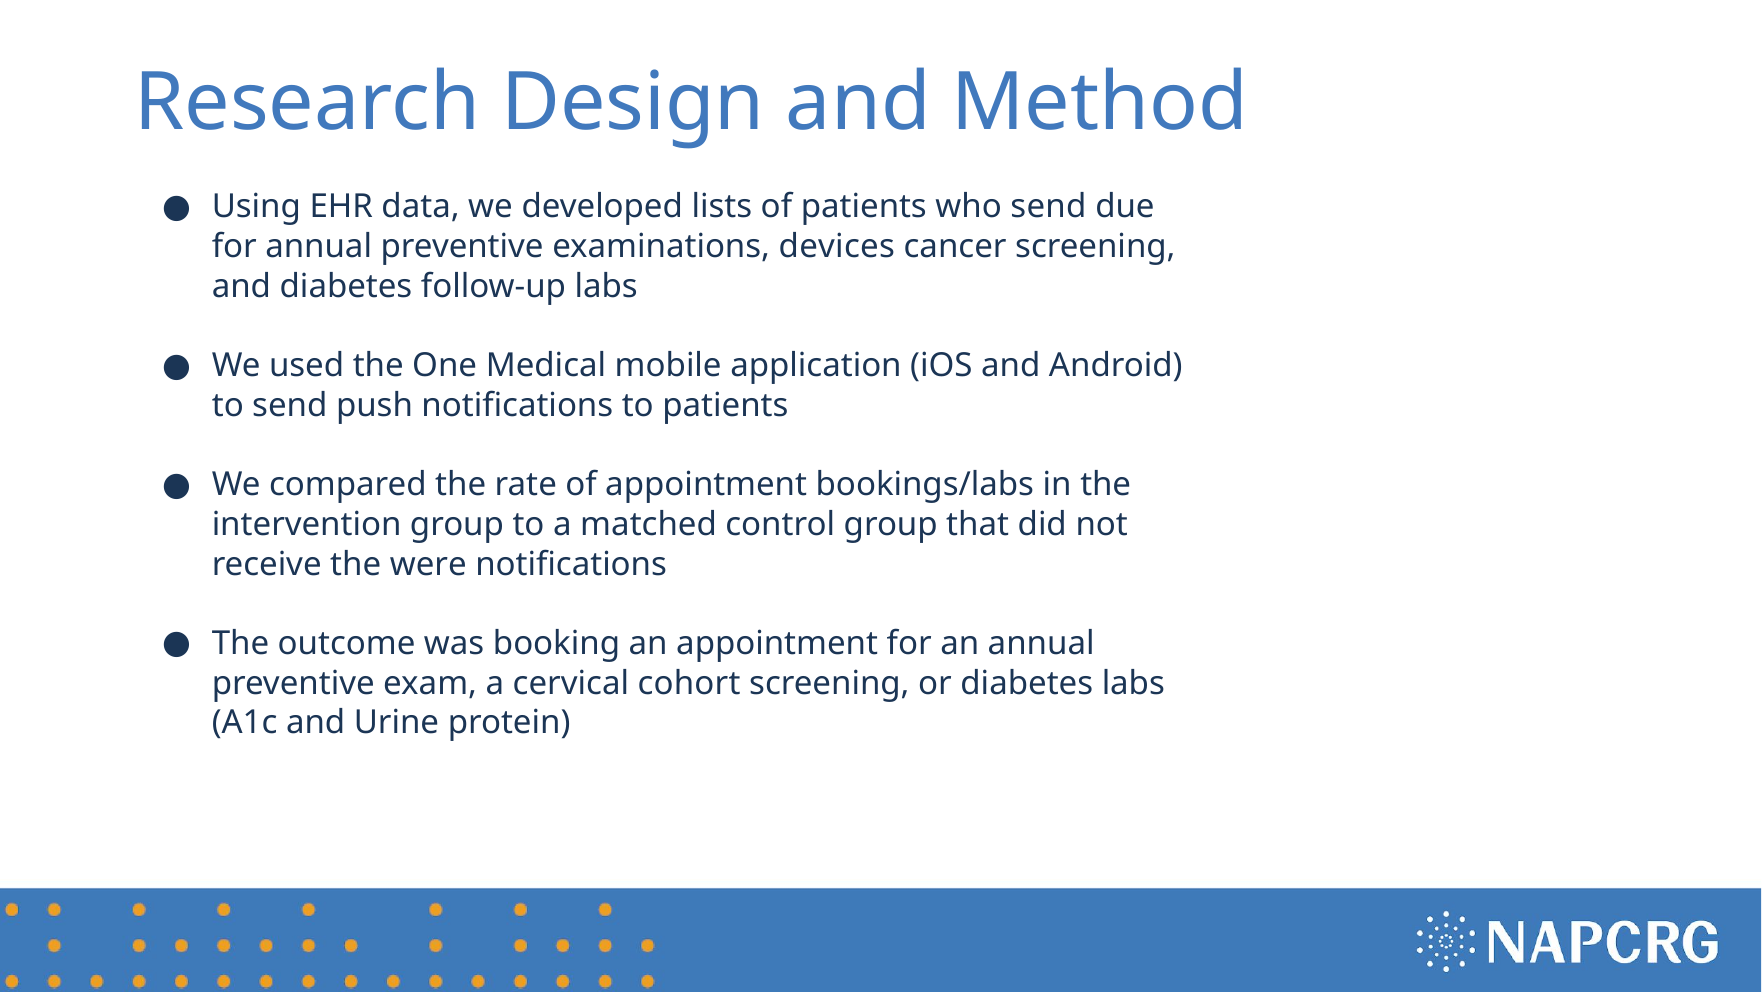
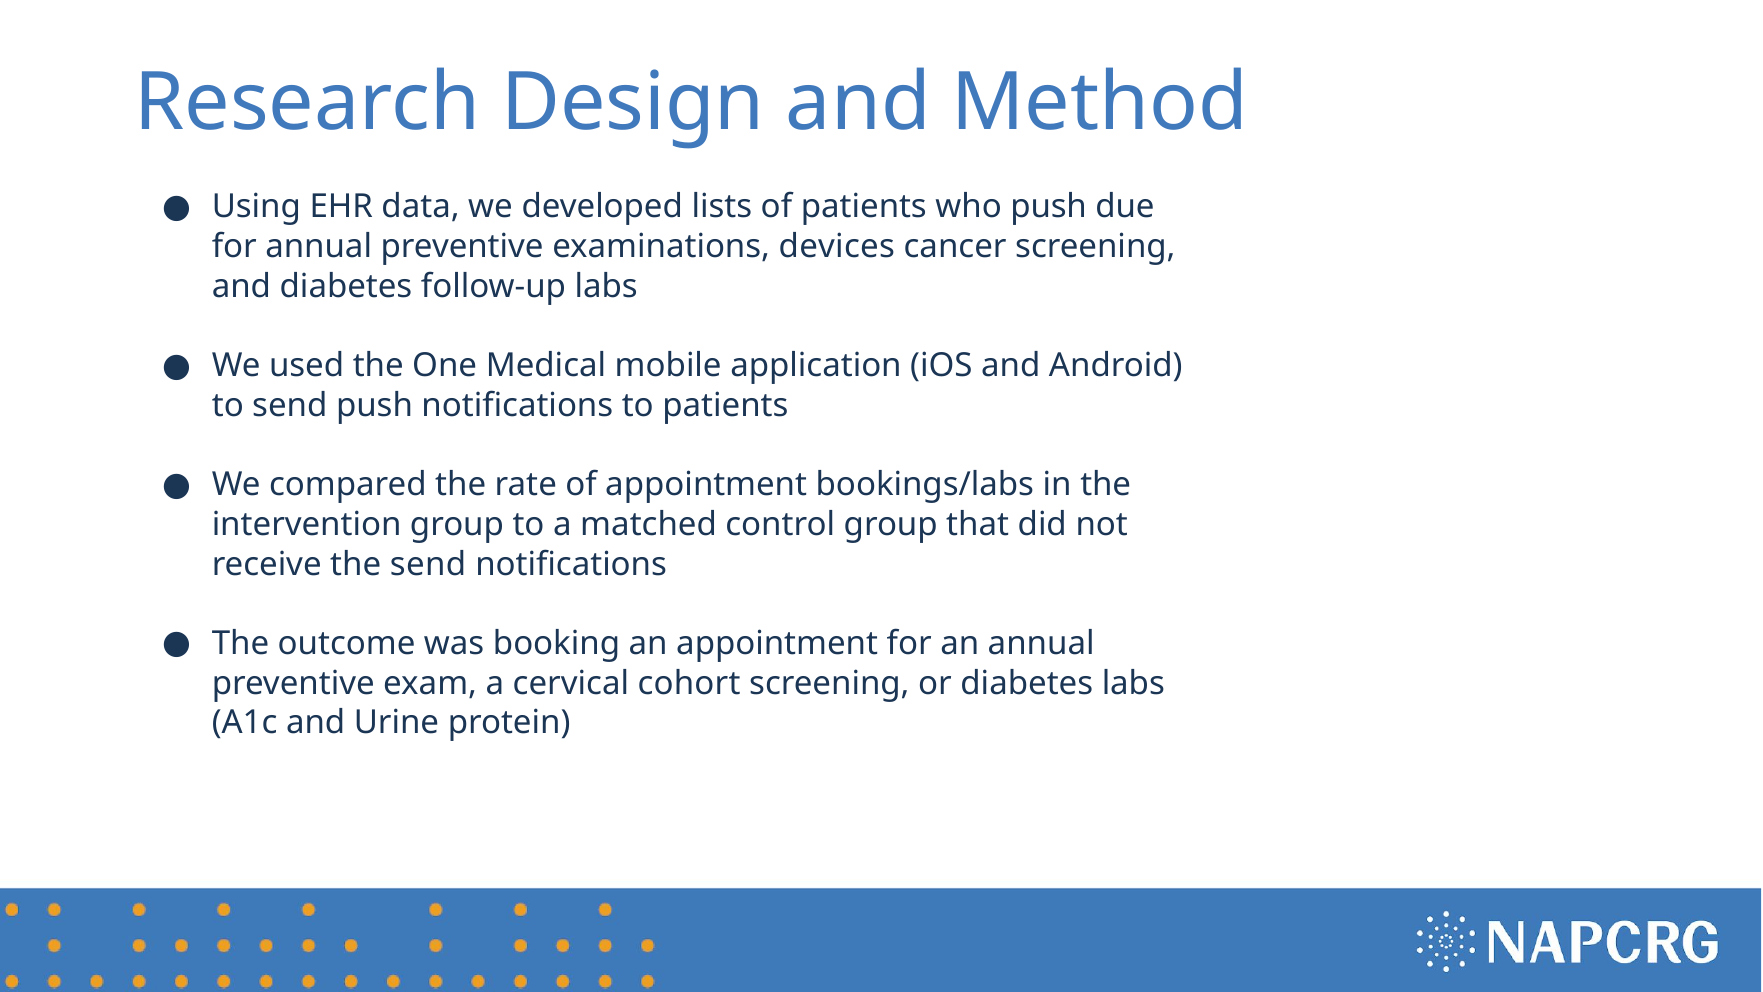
who send: send -> push (1049, 207)
the were: were -> send (428, 564)
